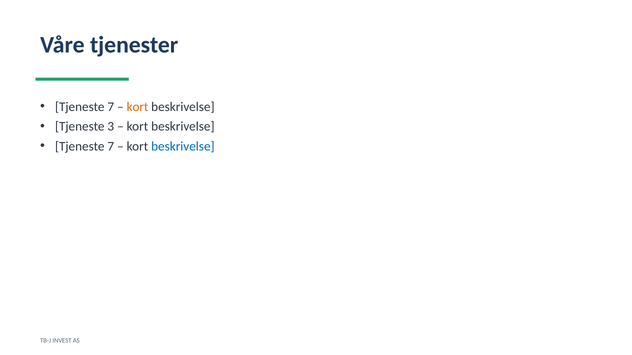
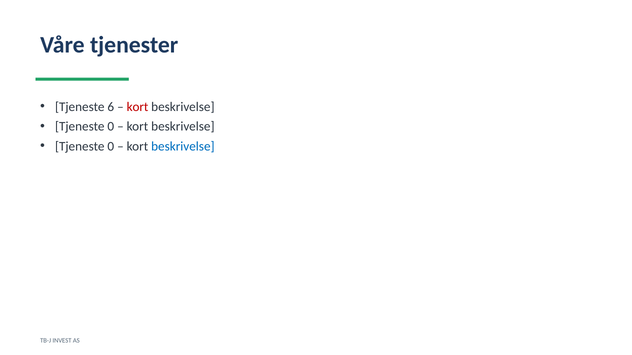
7: 7 -> 6 (111, 107)
kort colour: orange -> red (137, 107)
3: 3 -> 0 (111, 127)
7: 7 -> 0 (111, 147)
